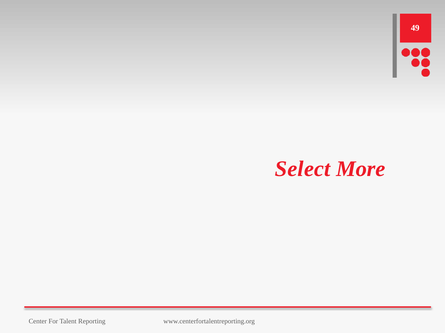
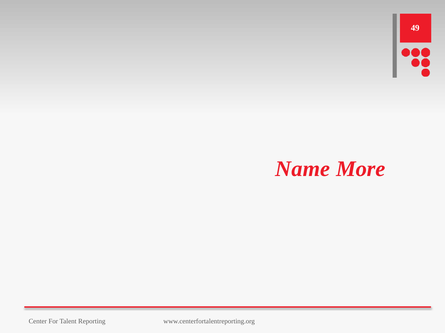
Select: Select -> Name (303, 169)
